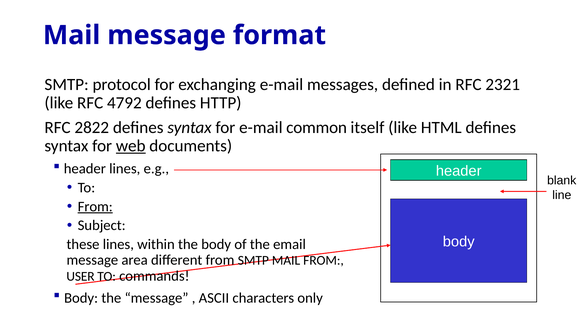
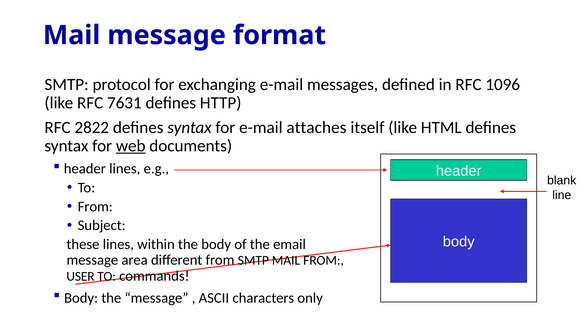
2321: 2321 -> 1096 (503, 84)
4792: 4792 -> 7631 (124, 103)
common: common -> attaches (316, 128)
From underline: present -> none (95, 207)
